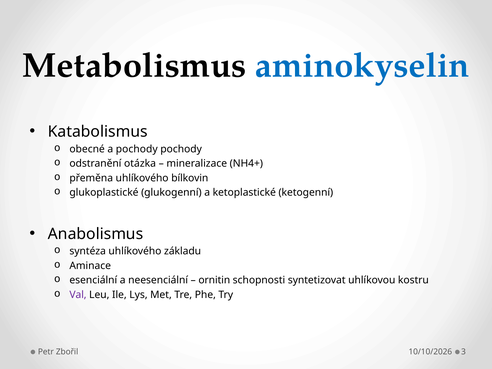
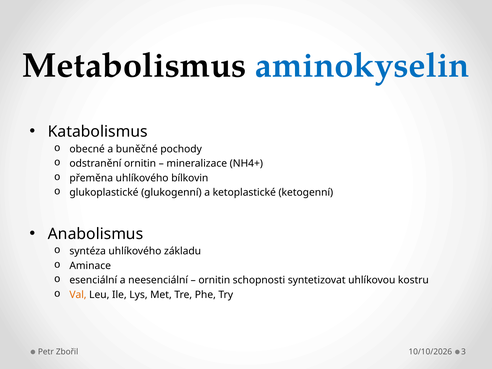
a pochody: pochody -> buněčné (137, 149)
odstranění otázka: otázka -> ornitin (140, 163)
Val colour: purple -> orange (78, 295)
